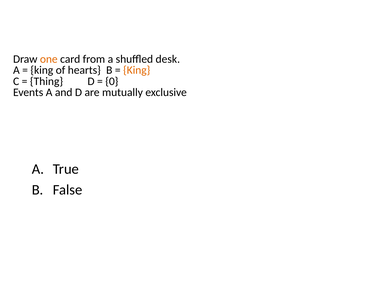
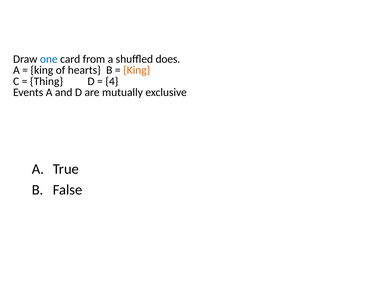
one colour: orange -> blue (49, 59)
desk: desk -> does (168, 59)
0: 0 -> 4 (112, 81)
